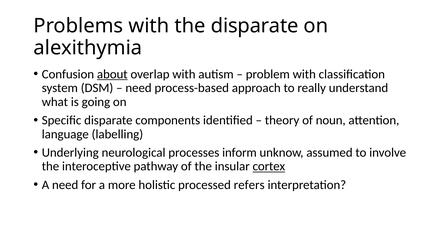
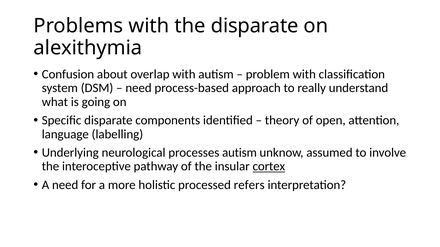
about underline: present -> none (112, 74)
noun: noun -> open (331, 121)
processes inform: inform -> autism (239, 153)
